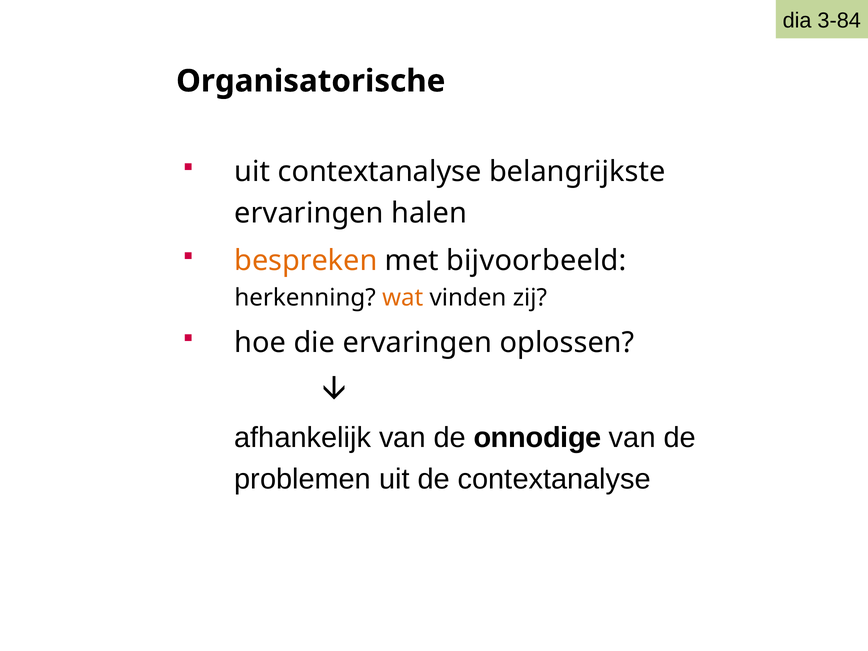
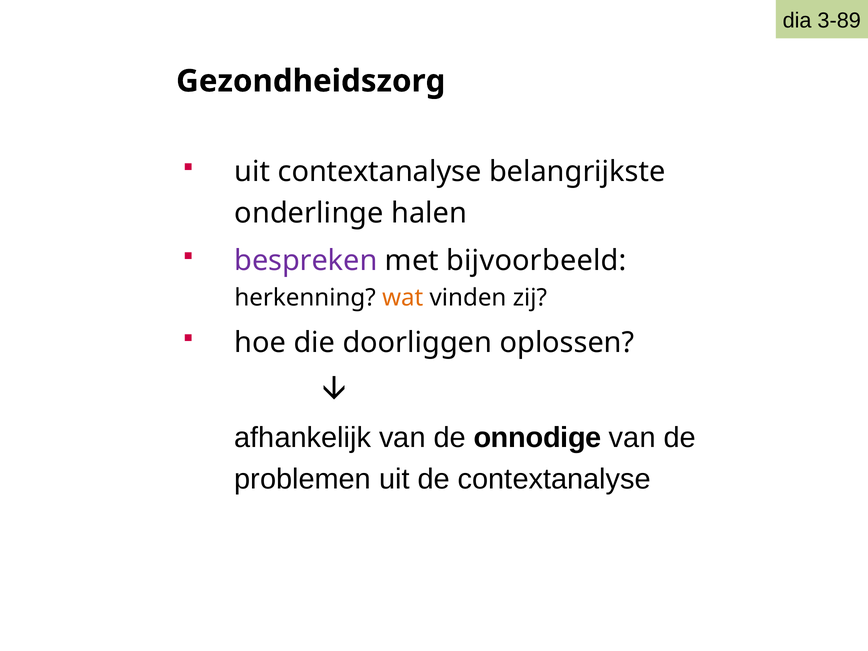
3-84: 3-84 -> 3-89 (839, 21)
Organisatorische: Organisatorische -> Gezondheidszorg (311, 81)
ervaringen: ervaringen -> onderlinge (309, 213)
bespreken colour: orange -> purple (306, 261)
die ervaringen: ervaringen -> doorliggen (417, 343)
